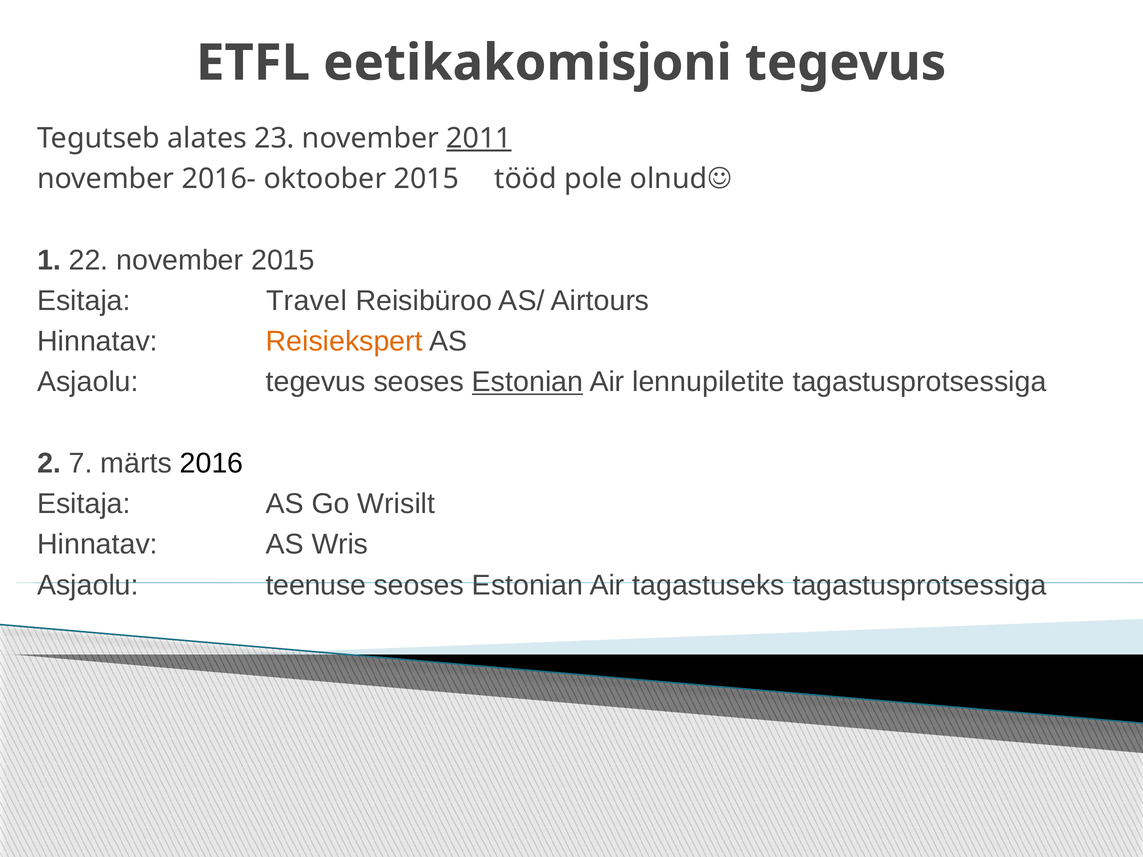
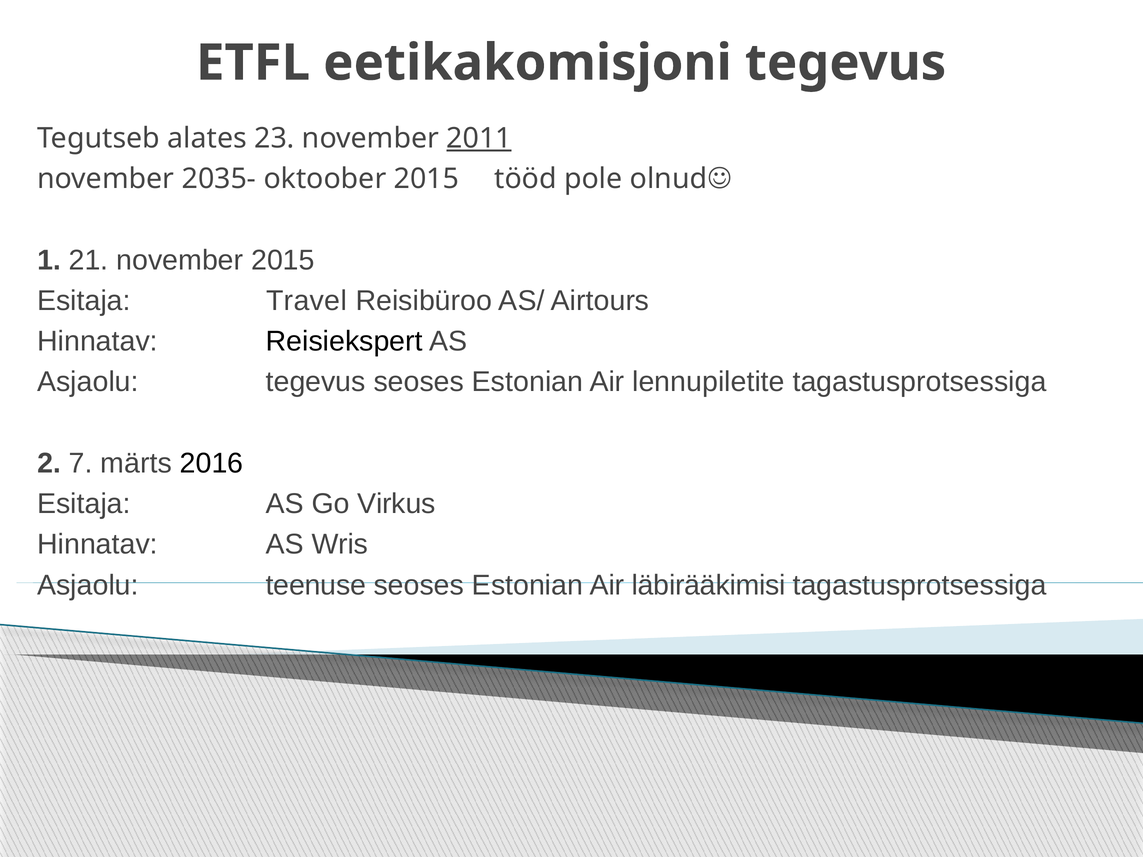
2016-: 2016- -> 2035- (219, 179)
22: 22 -> 21 (89, 260)
Reisiekspert colour: orange -> black (344, 342)
Estonian underline: present -> none (528, 382)
Wrisilt: Wrisilt -> Virkus (396, 504)
tagastuseks: tagastuseks -> läbirääkimisi (709, 585)
